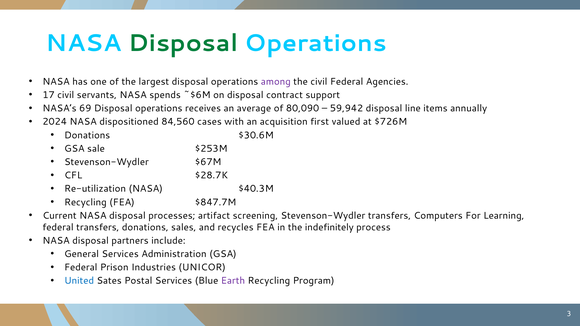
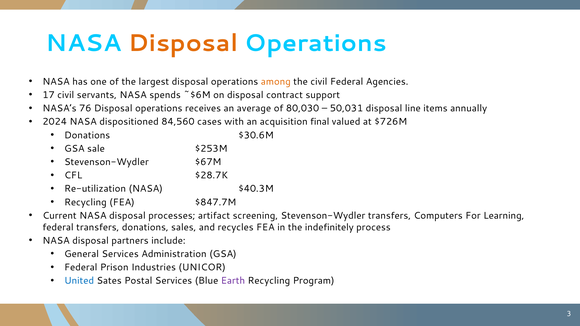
Disposal colour: green -> orange (183, 43)
among colour: purple -> orange (276, 82)
69: 69 -> 76 (85, 108)
80,090: 80,090 -> 80,030 (303, 108)
59,942: 59,942 -> 50,031 (347, 108)
first: first -> final (320, 122)
